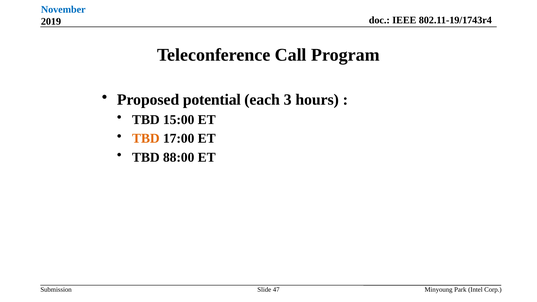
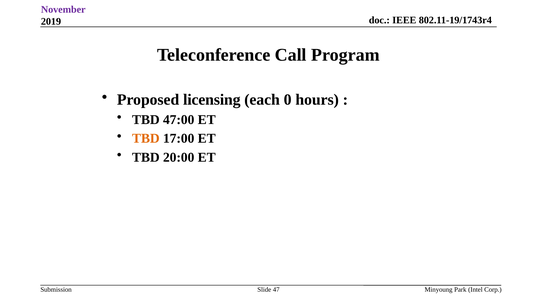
November colour: blue -> purple (63, 9)
potential: potential -> licensing (212, 100)
3: 3 -> 0 (288, 100)
15:00: 15:00 -> 47:00 (179, 120)
88:00: 88:00 -> 20:00 (179, 157)
